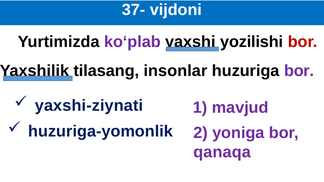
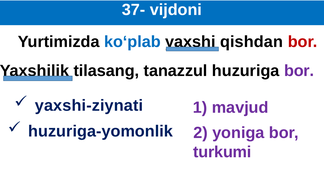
ko‘plab colour: purple -> blue (132, 42)
yozilishi: yozilishi -> qishdan (252, 42)
insonlar: insonlar -> tanazzul (176, 71)
qanaqa: qanaqa -> turkumi (222, 152)
